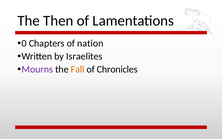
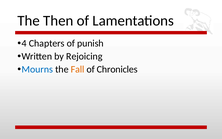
0: 0 -> 4 (24, 43)
nation: nation -> punish (90, 43)
Israelites: Israelites -> Rejoicing (84, 56)
Mourns colour: purple -> blue (37, 69)
